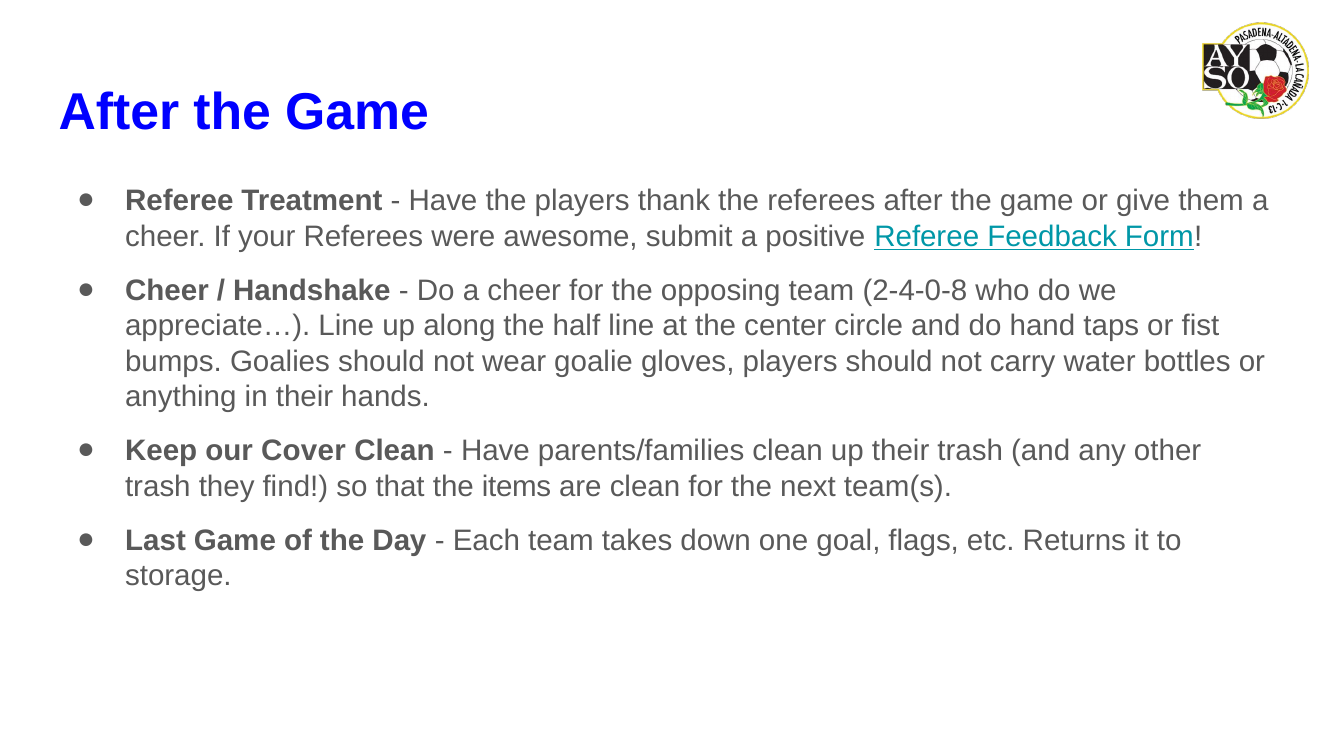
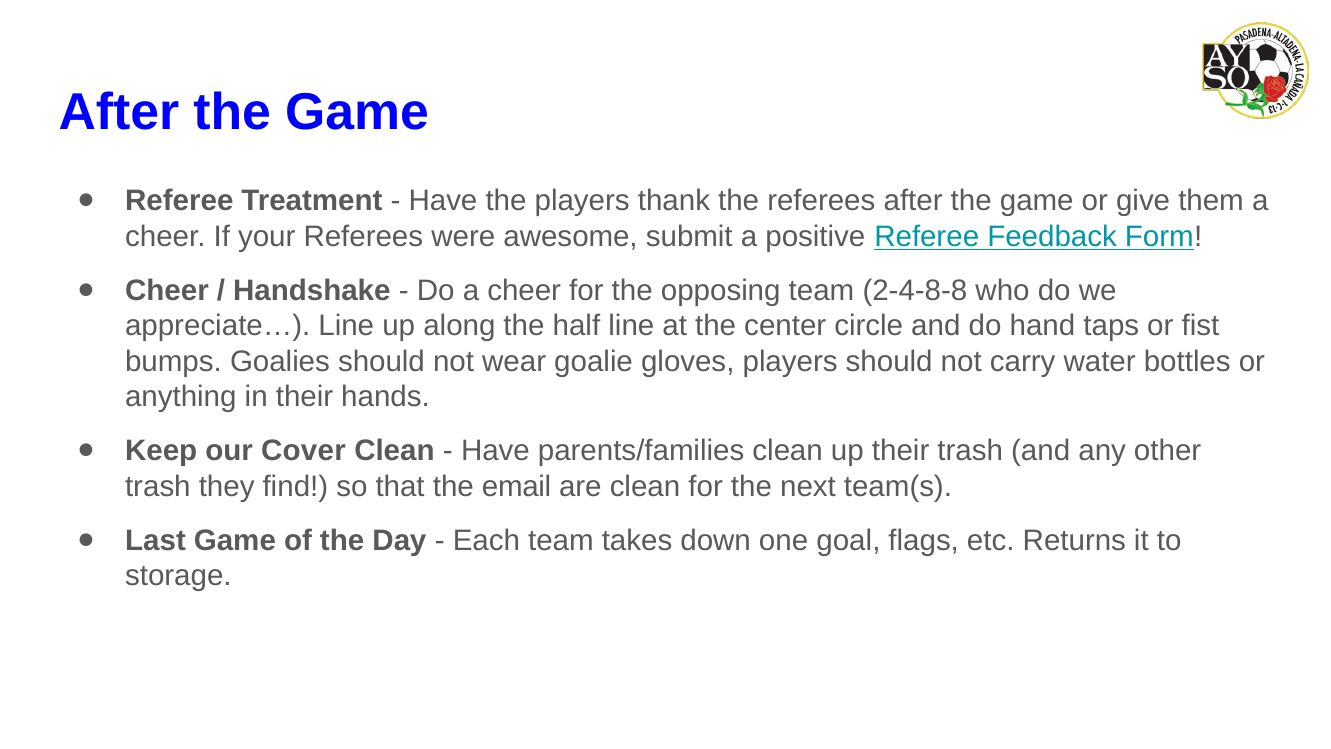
2-4-0-8: 2-4-0-8 -> 2-4-8-8 (915, 290)
items: items -> email (517, 486)
